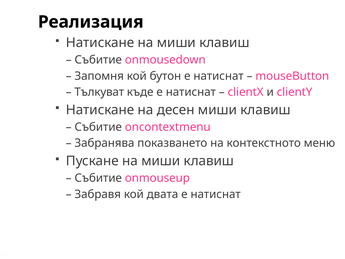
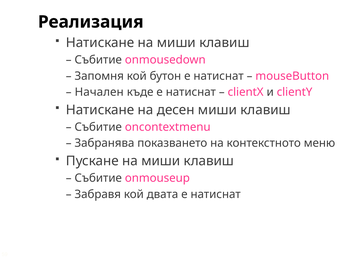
Тълкуват: Тълкуват -> Начален (99, 92)
